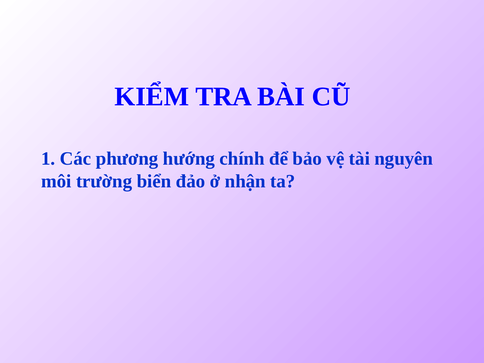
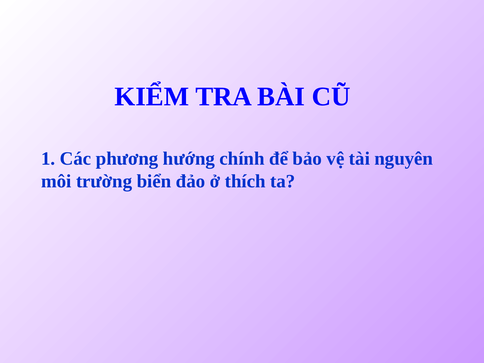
nhận: nhận -> thích (245, 181)
